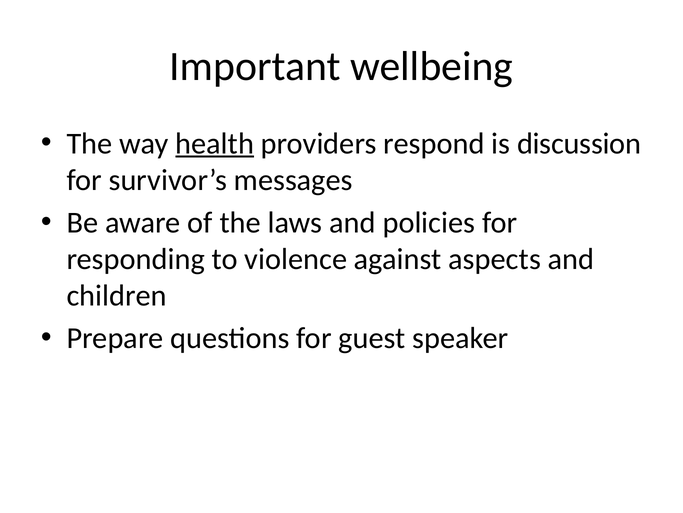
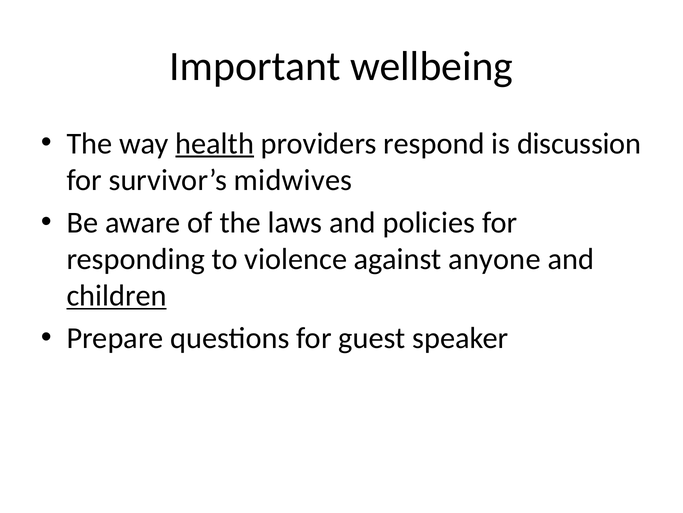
messages: messages -> midwives (293, 180)
aspects: aspects -> anyone (494, 259)
children underline: none -> present (117, 295)
